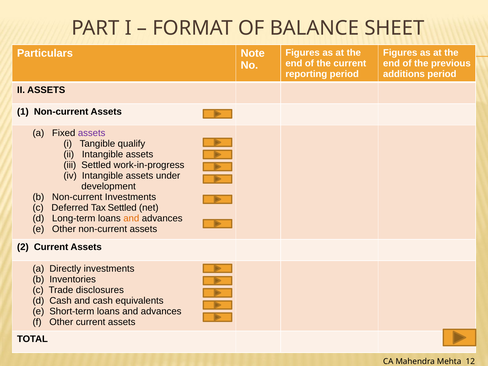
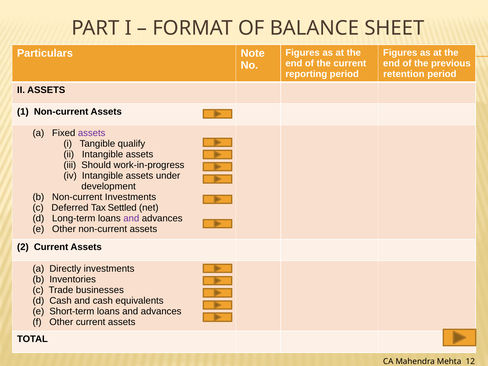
additions: additions -> retention (404, 74)
iii Settled: Settled -> Should (96, 165)
and colour: orange -> purple (131, 218)
disclosures: disclosures -> businesses (100, 290)
